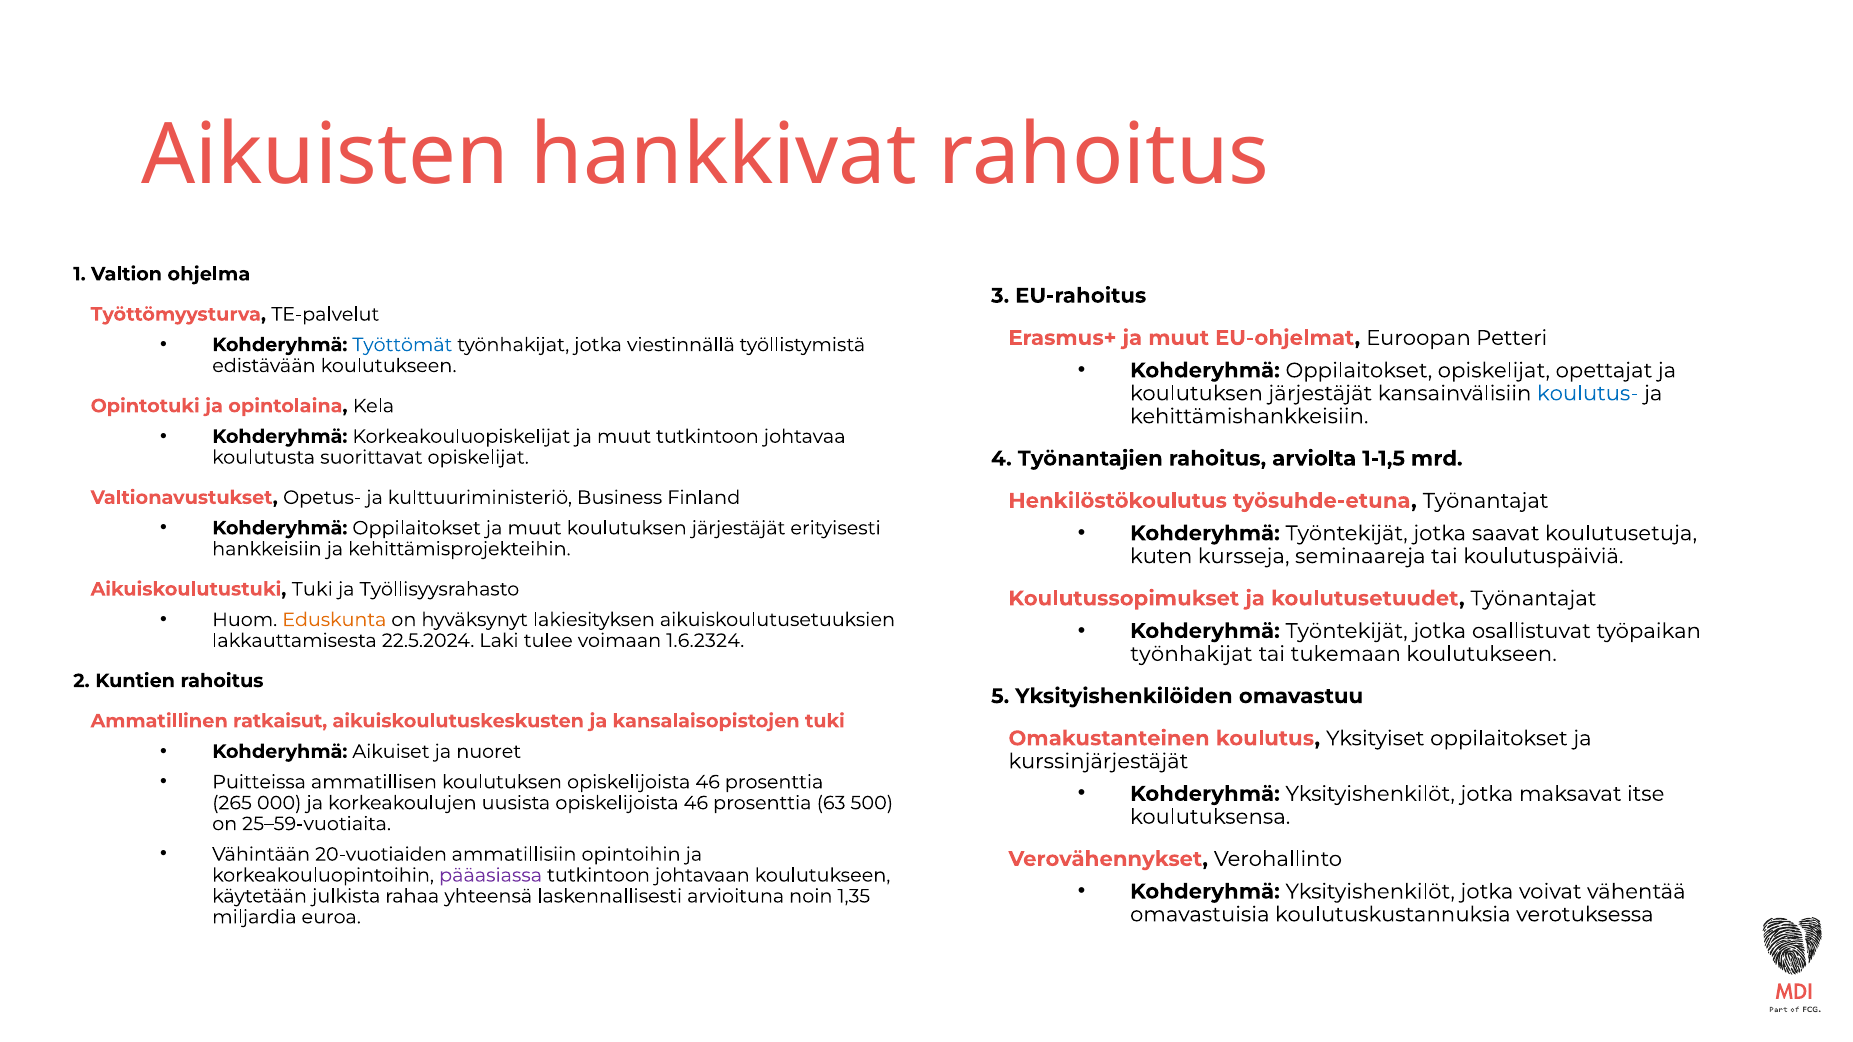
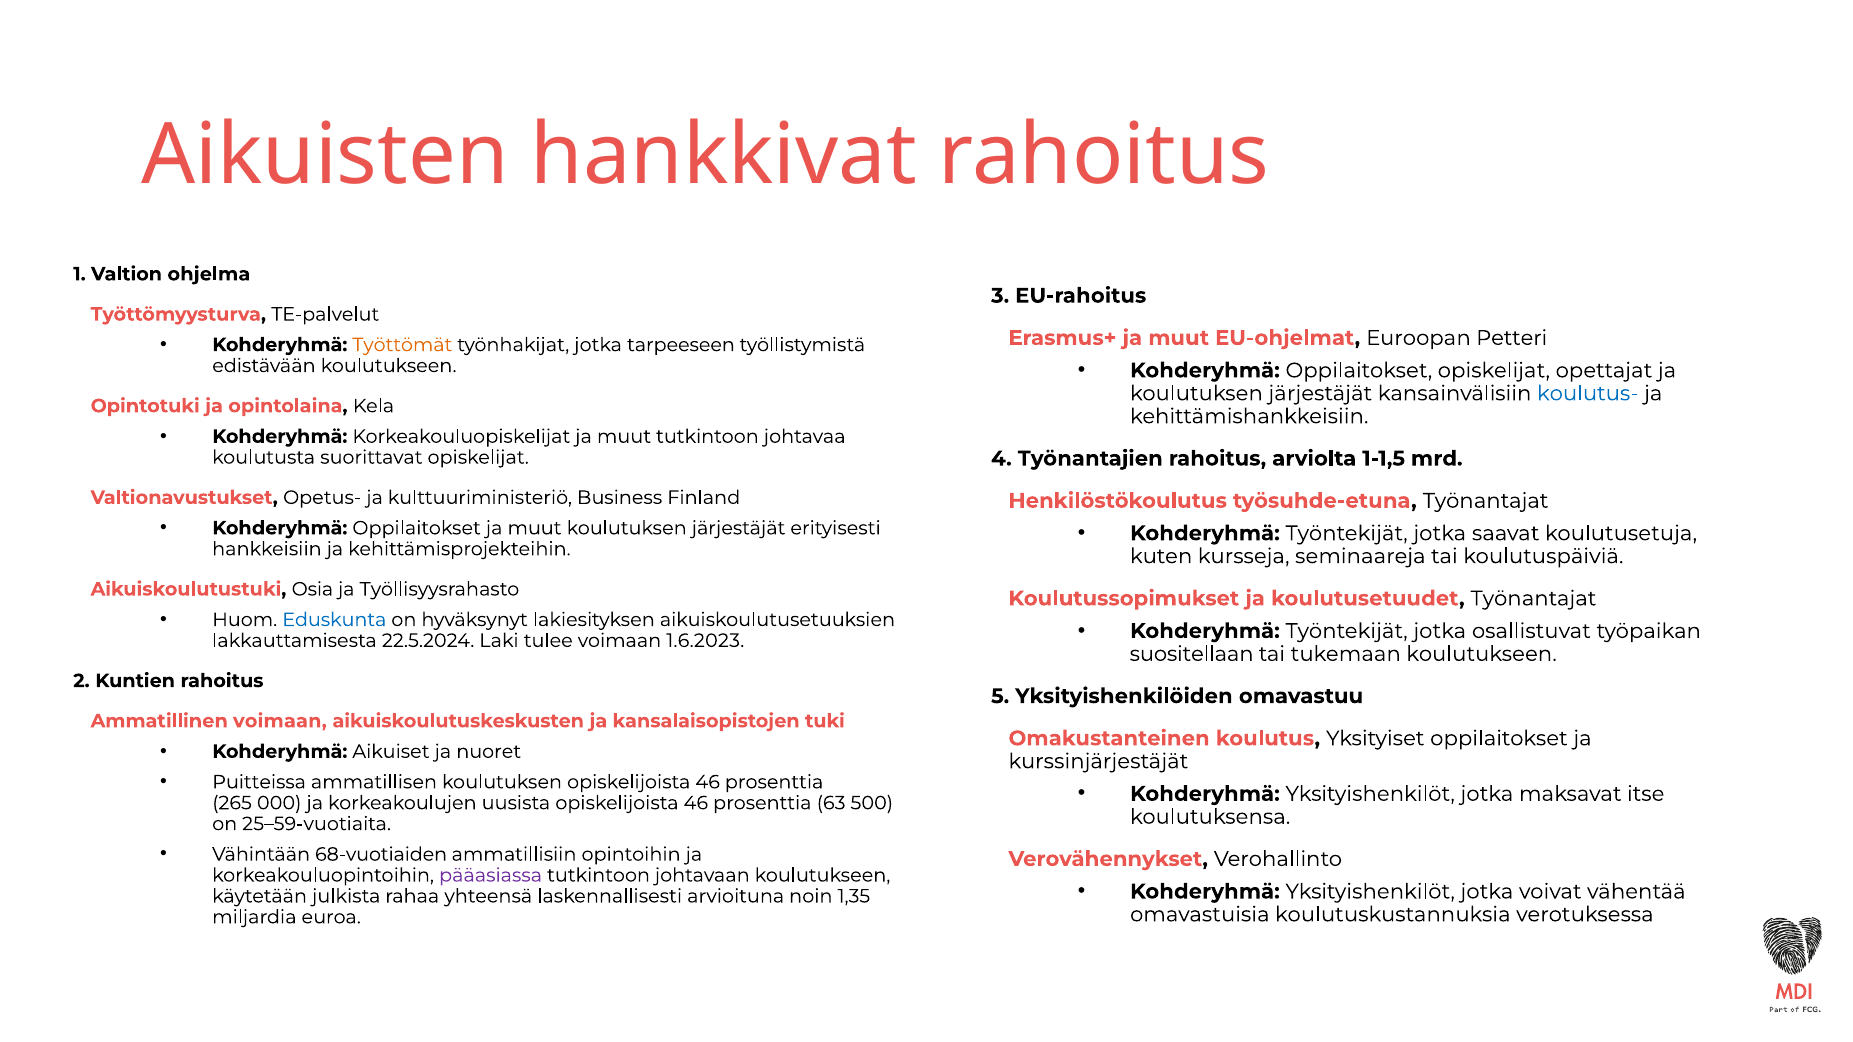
Työttömät colour: blue -> orange (402, 345)
viestinnällä: viestinnällä -> tarpeeseen (681, 345)
Aikuiskoulutustuki Tuki: Tuki -> Osia (312, 589)
Eduskunta colour: orange -> blue (334, 620)
1.6.2324: 1.6.2324 -> 1.6.2023 (705, 641)
työnhakijat: työnhakijat -> suositellaan (1192, 654)
Ammatillinen ratkaisut: ratkaisut -> voimaan (280, 721)
20-vuotiaiden: 20-vuotiaiden -> 68-vuotiaiden (381, 855)
